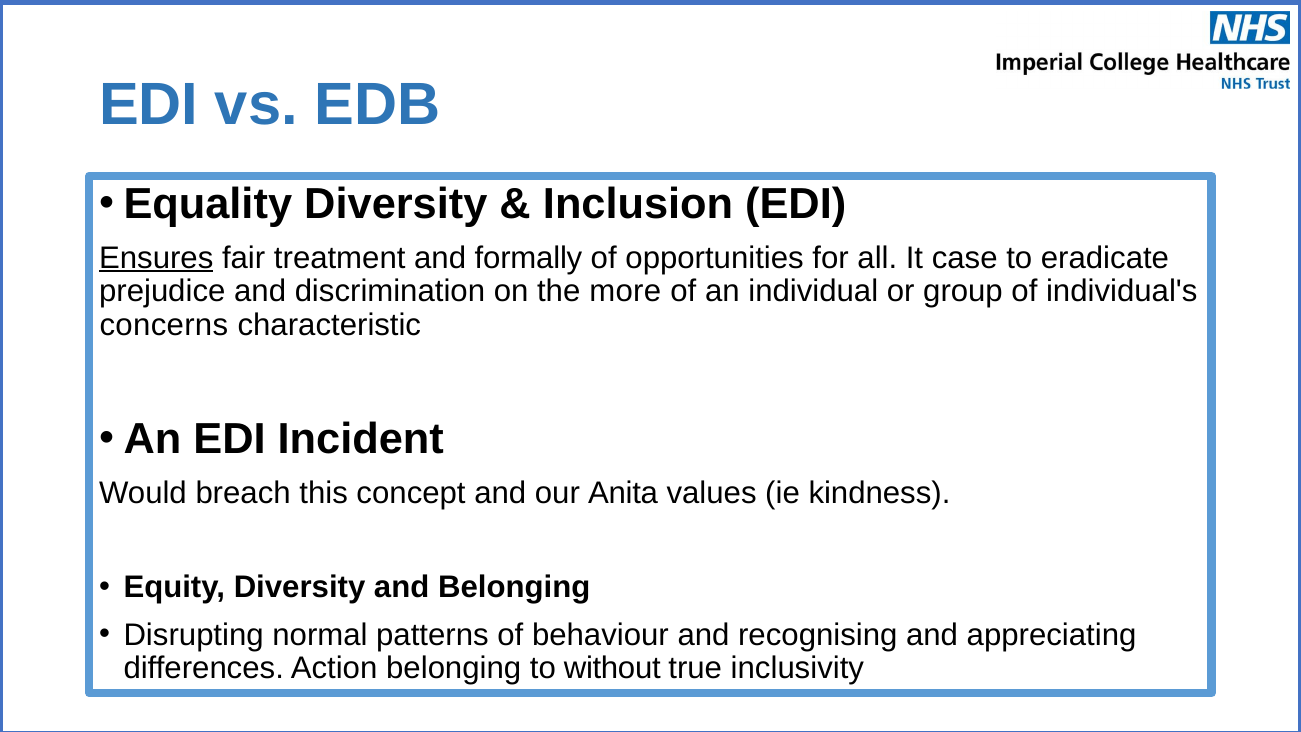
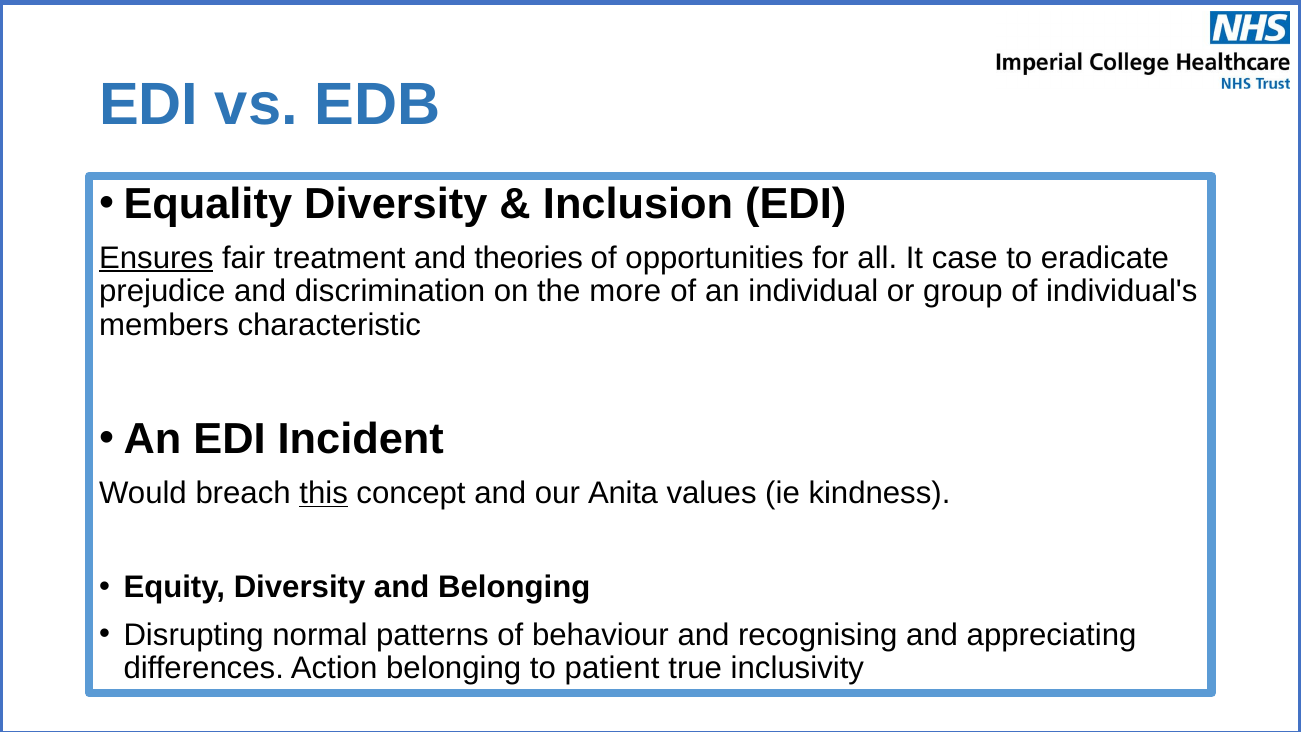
formally: formally -> theories (529, 258)
concerns: concerns -> members (164, 325)
this underline: none -> present (324, 493)
without: without -> patient (612, 668)
